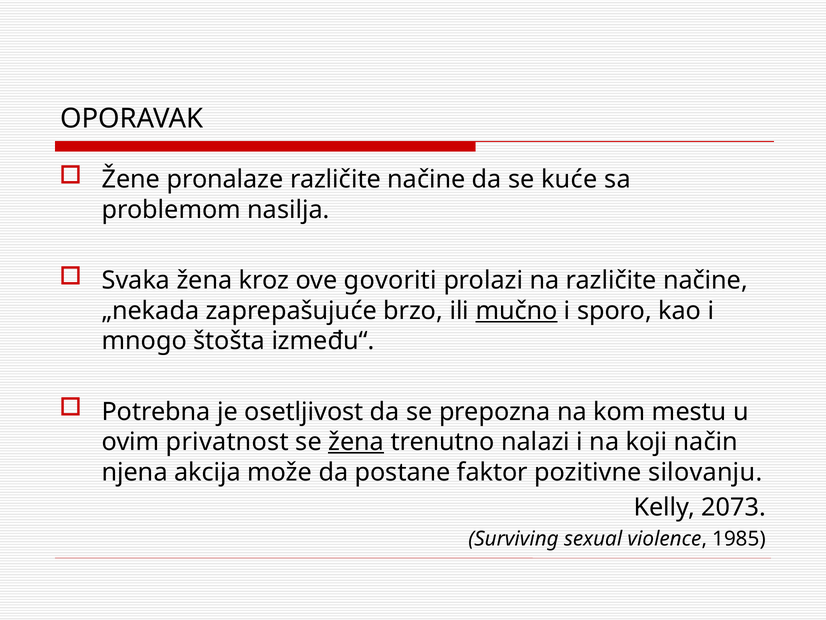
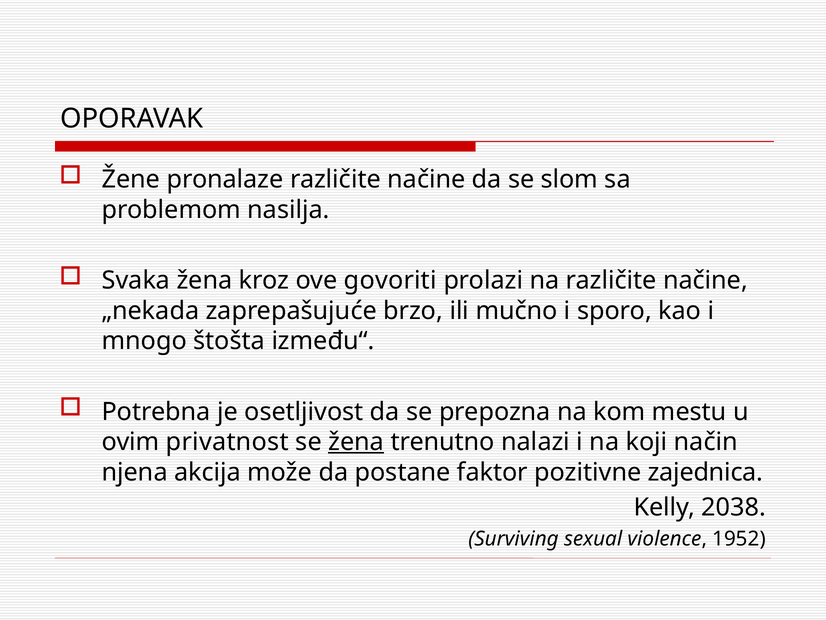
kuće: kuće -> slom (569, 179)
mučno underline: present -> none (517, 310)
silovanju: silovanju -> zajednica (705, 472)
2073: 2073 -> 2038 (734, 507)
1985: 1985 -> 1952 (739, 539)
